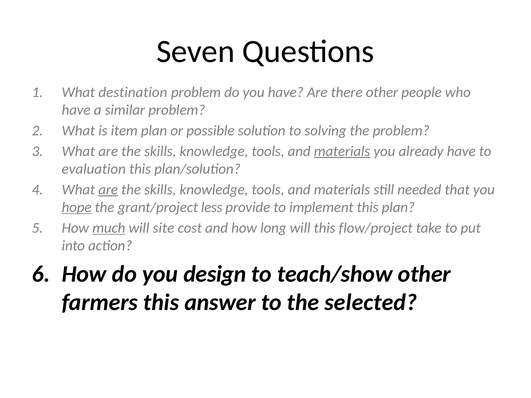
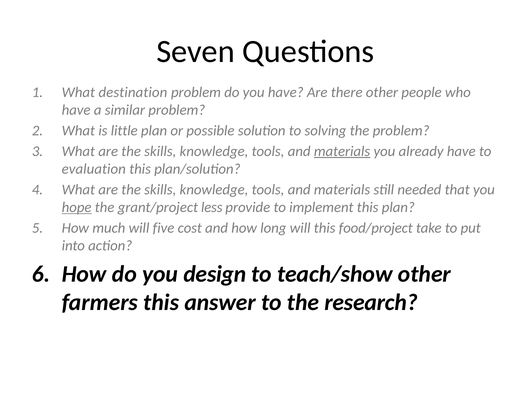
item: item -> little (124, 131)
are underline: present -> none (108, 190)
much underline: present -> none (109, 228)
site: site -> five (164, 228)
flow/project: flow/project -> food/project (376, 228)
selected: selected -> research (371, 303)
